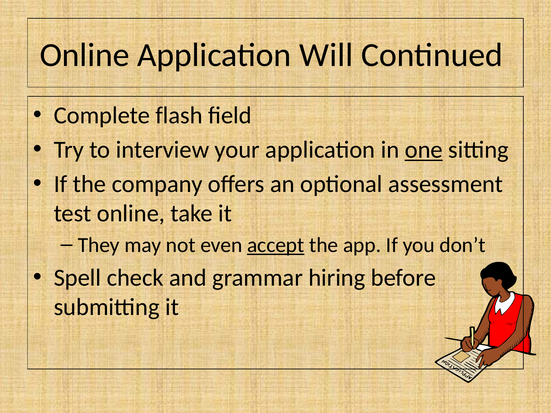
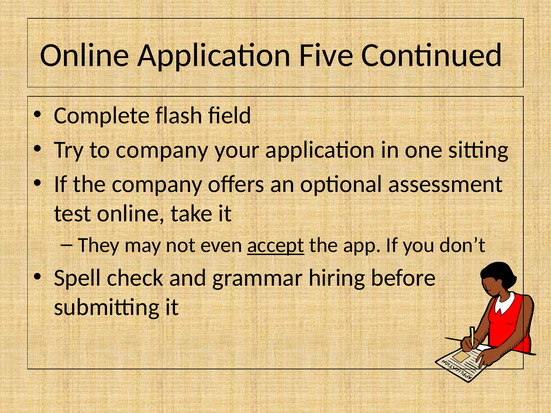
Will: Will -> Five (326, 55)
to interview: interview -> company (162, 150)
one underline: present -> none (424, 150)
